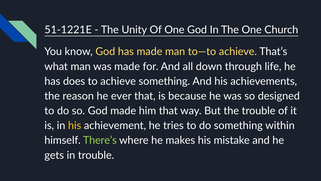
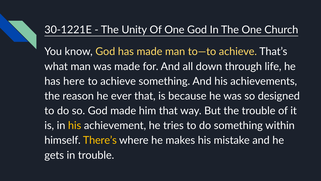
51-1221E: 51-1221E -> 30-1221E (68, 30)
does: does -> here (74, 81)
There’s colour: light green -> yellow (100, 140)
